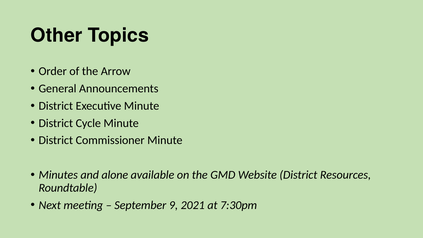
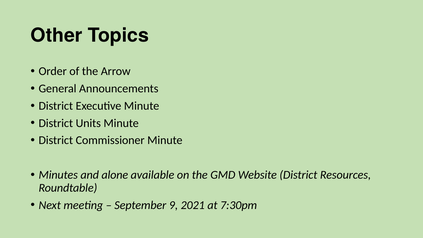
Cycle: Cycle -> Units (88, 123)
